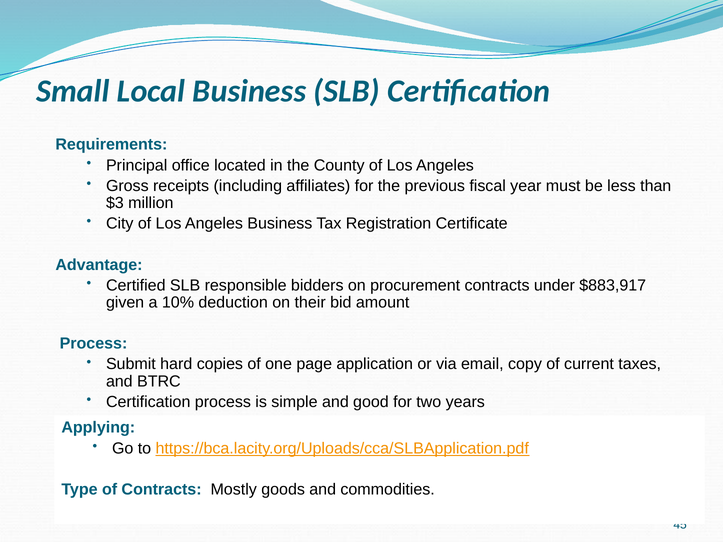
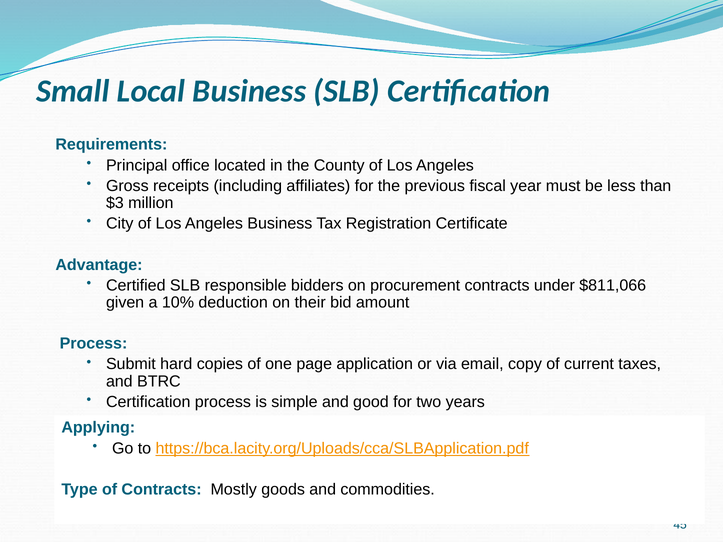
$883,917: $883,917 -> $811,066 (613, 285)
